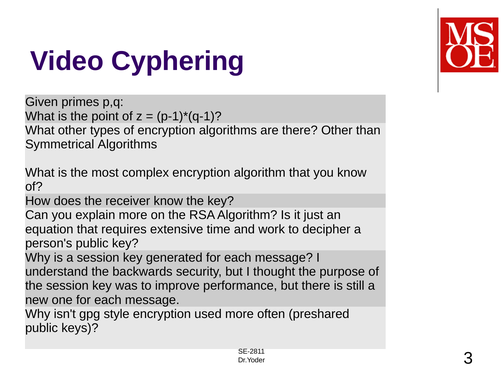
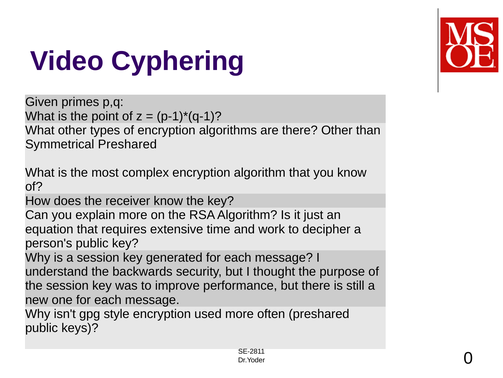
Symmetrical Algorithms: Algorithms -> Preshared (127, 144)
3: 3 -> 0 (468, 357)
